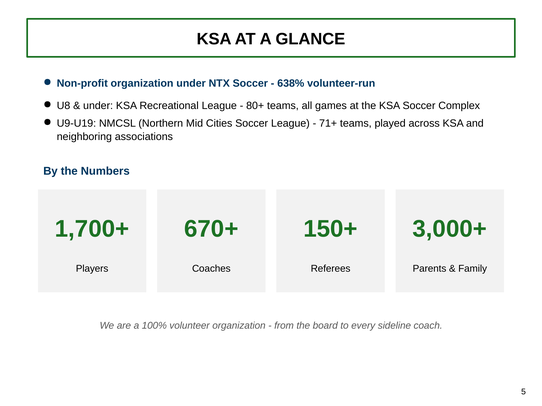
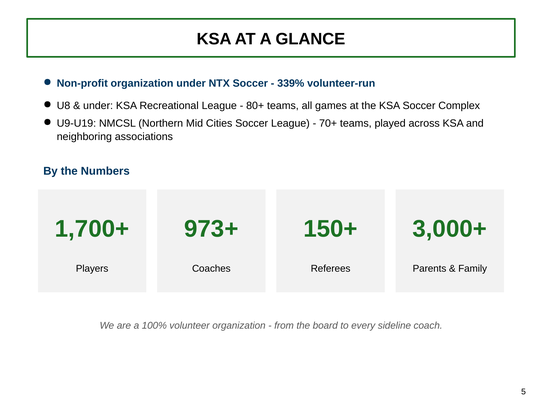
638%: 638% -> 339% (291, 83)
71+: 71+ -> 70+ (328, 124)
670+: 670+ -> 973+ (211, 229)
